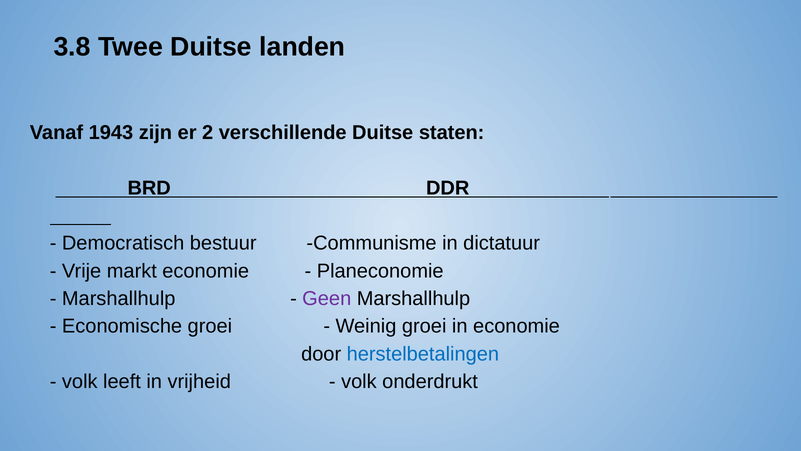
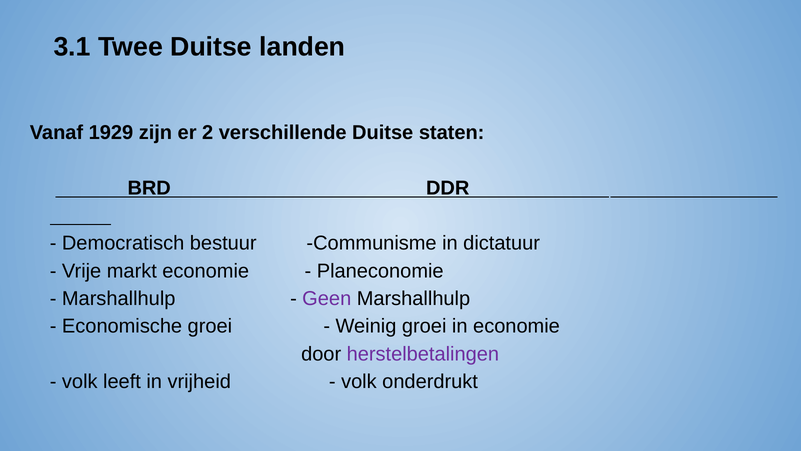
3.8: 3.8 -> 3.1 (72, 47)
1943: 1943 -> 1929 (111, 133)
herstelbetalingen colour: blue -> purple (423, 354)
